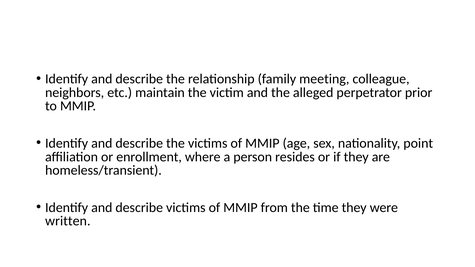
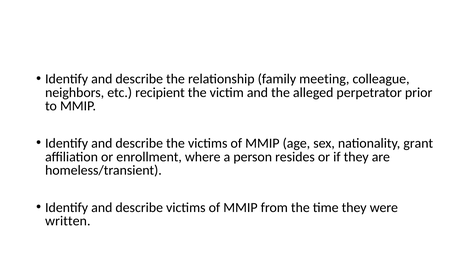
maintain: maintain -> recipient (160, 93)
point: point -> grant (418, 143)
